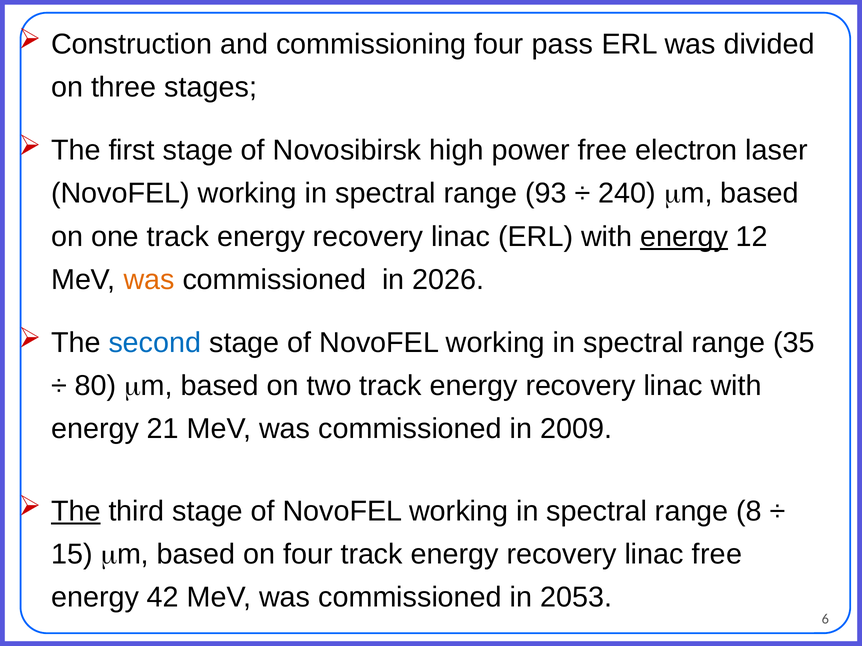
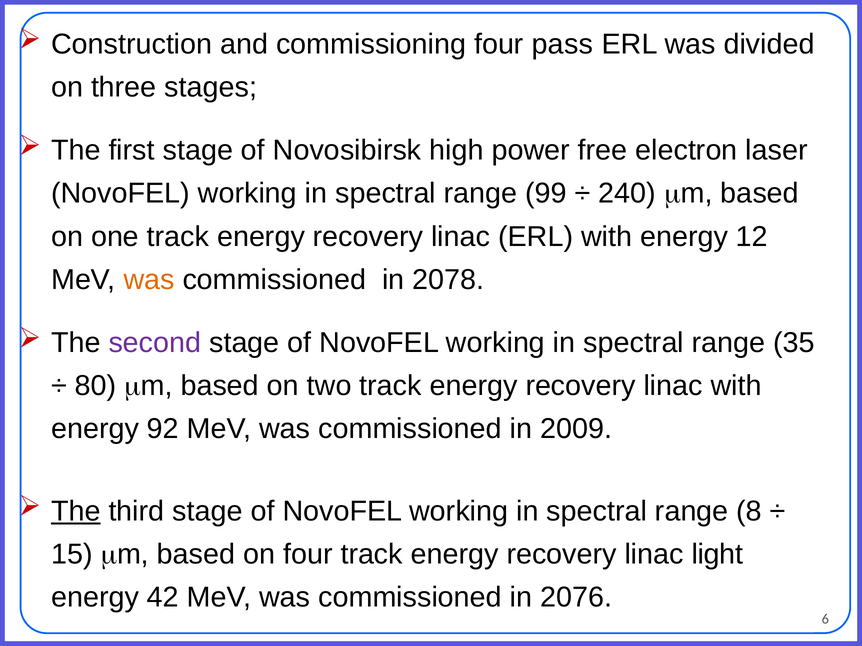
93: 93 -> 99 (546, 194)
energy underline: present -> none (684, 237)
2026: 2026 -> 2078 (448, 280)
second colour: blue -> purple (155, 343)
21: 21 -> 92 (163, 429)
linac free: free -> light (717, 555)
2053: 2053 -> 2076 (576, 598)
